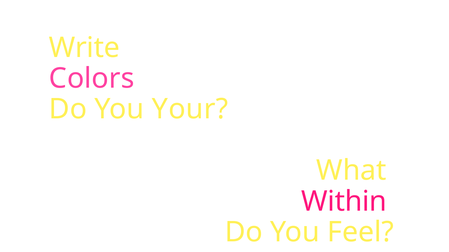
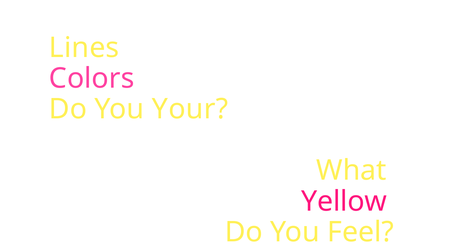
Write: Write -> Lines (84, 48)
Within: Within -> Yellow (344, 202)
